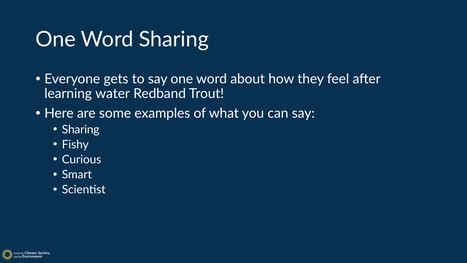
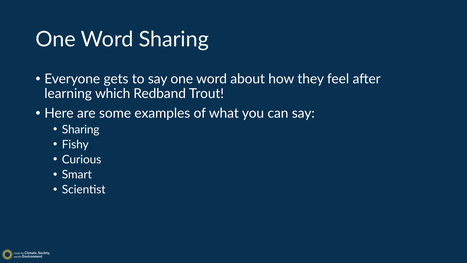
water: water -> which (113, 94)
